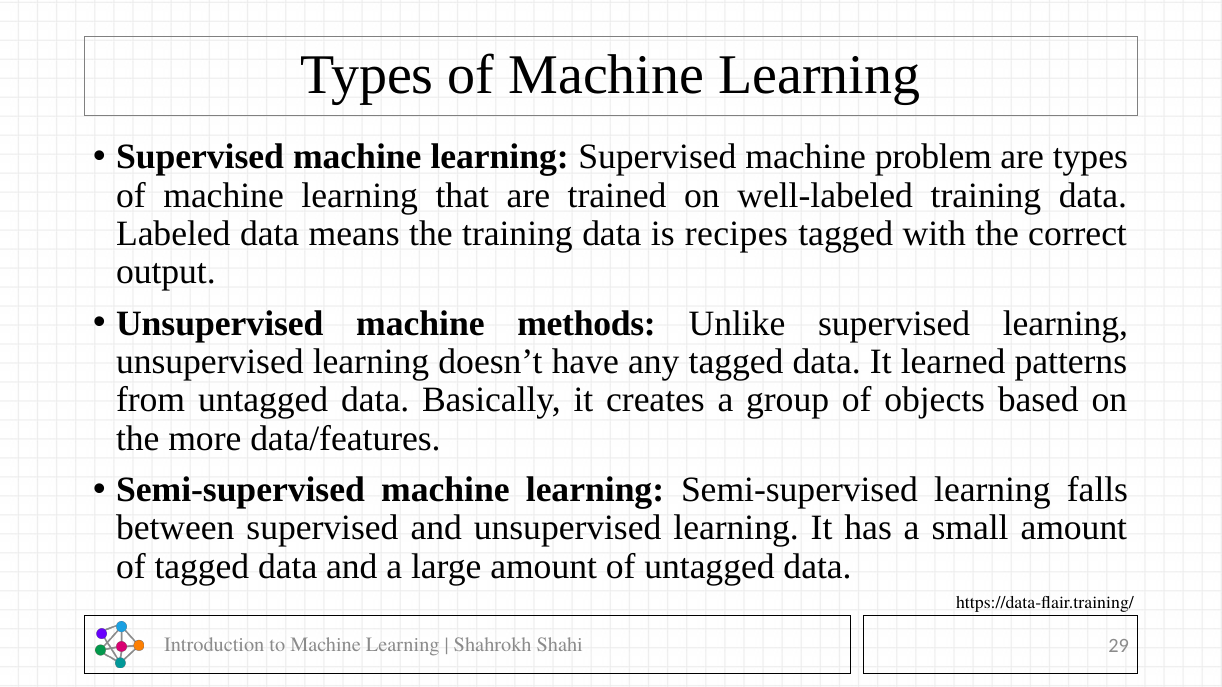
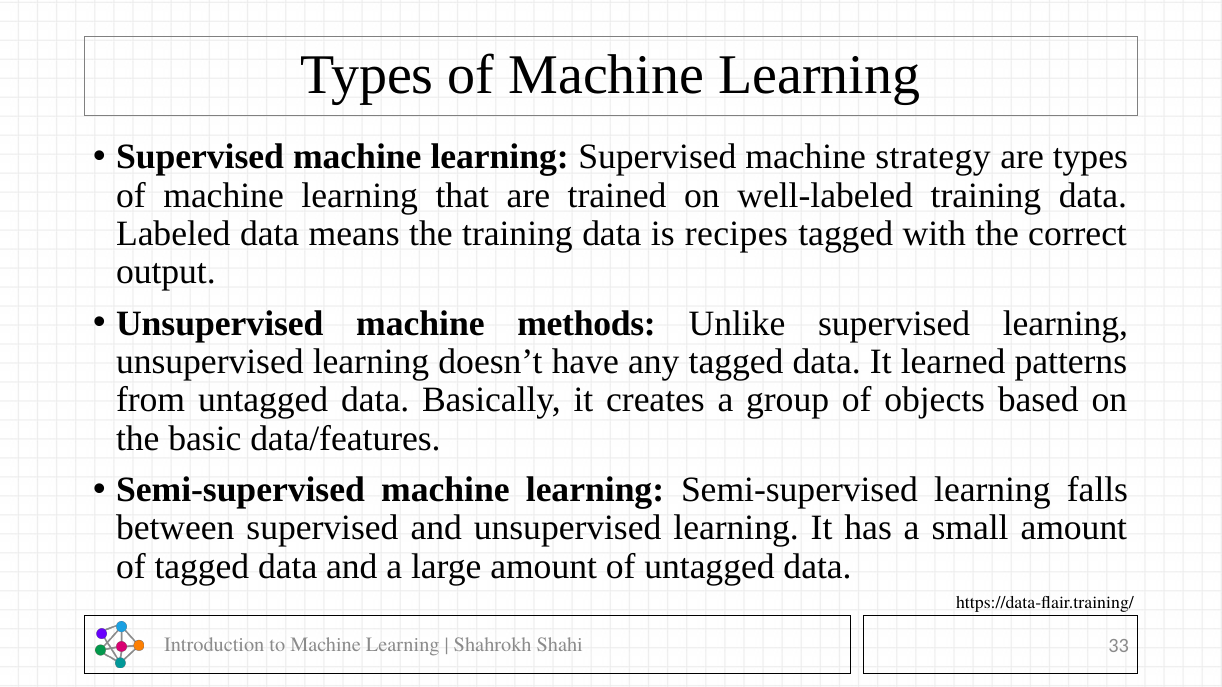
problem: problem -> strategy (933, 157)
more: more -> basic (205, 439)
29: 29 -> 33 (1119, 646)
